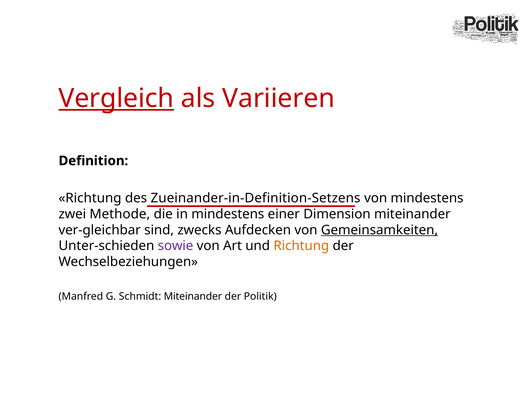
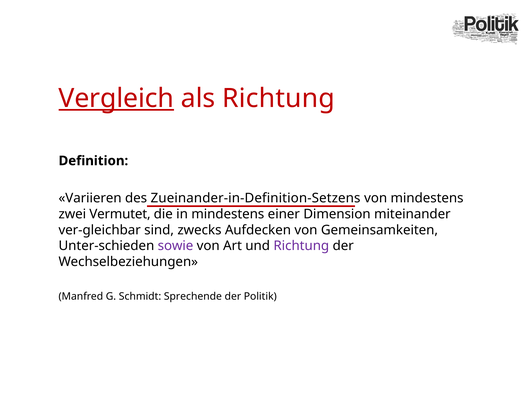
als Variieren: Variieren -> Richtung (278, 98)
Richtung: Richtung -> Variieren (90, 198)
Methode: Methode -> Vermutet (120, 214)
Gemeinsamkeiten underline: present -> none (379, 230)
Richtung colour: orange -> purple (301, 246)
Schmidt Miteinander: Miteinander -> Sprechende (193, 297)
